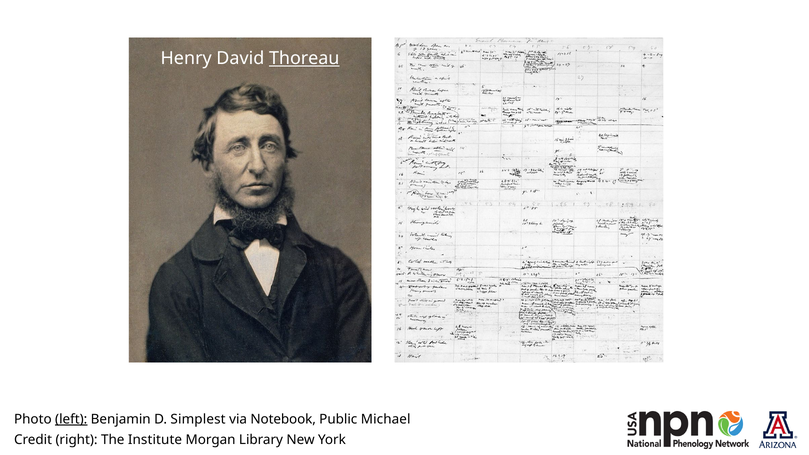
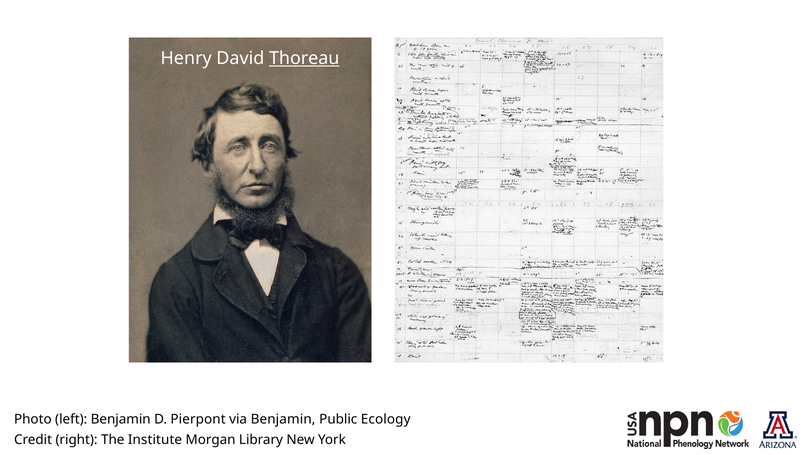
left underline: present -> none (71, 419)
Simplest: Simplest -> Pierpont (198, 419)
via Notebook: Notebook -> Benjamin (283, 419)
Michael: Michael -> Ecology (386, 419)
